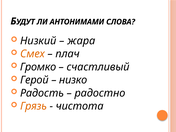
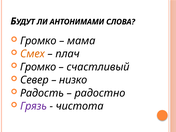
Низкий: Низкий -> Громко (38, 41)
жара: жара -> мама (81, 41)
Герой: Герой -> Север (34, 80)
Грязь colour: orange -> purple (34, 106)
